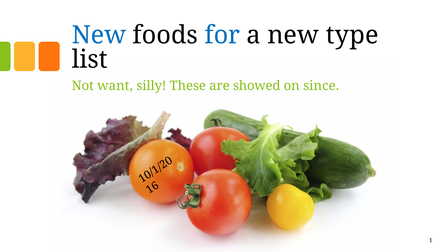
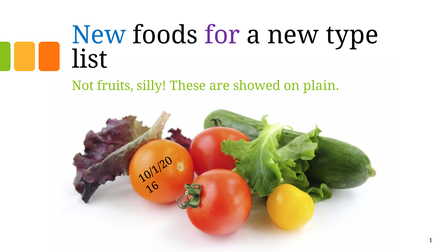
for colour: blue -> purple (222, 35)
want: want -> fruits (115, 86)
since: since -> plain (321, 86)
